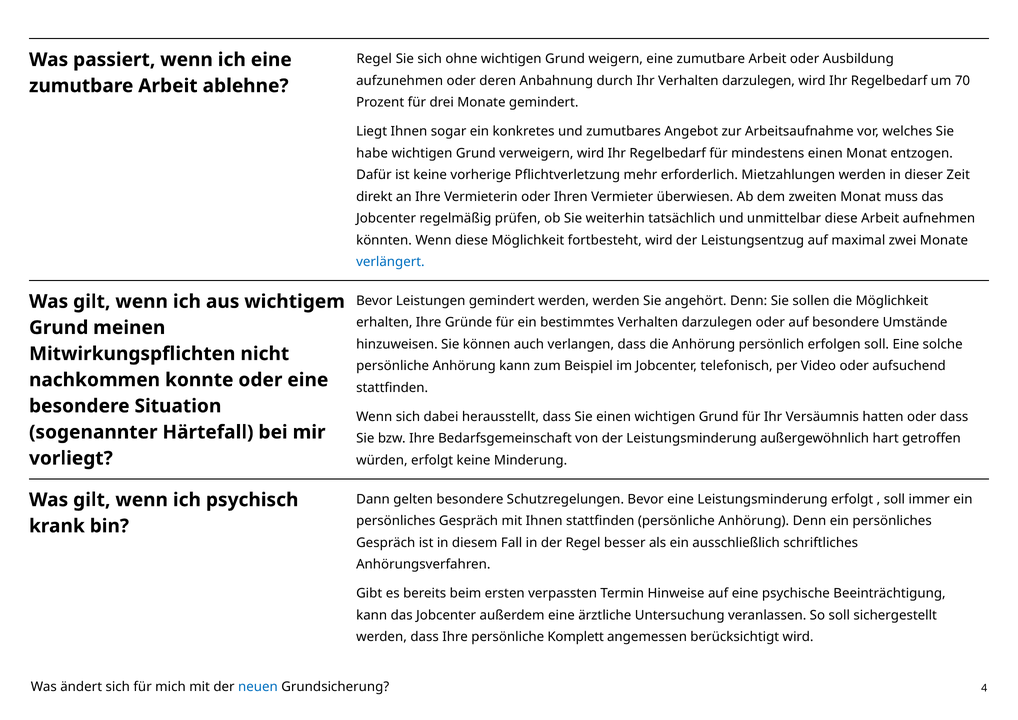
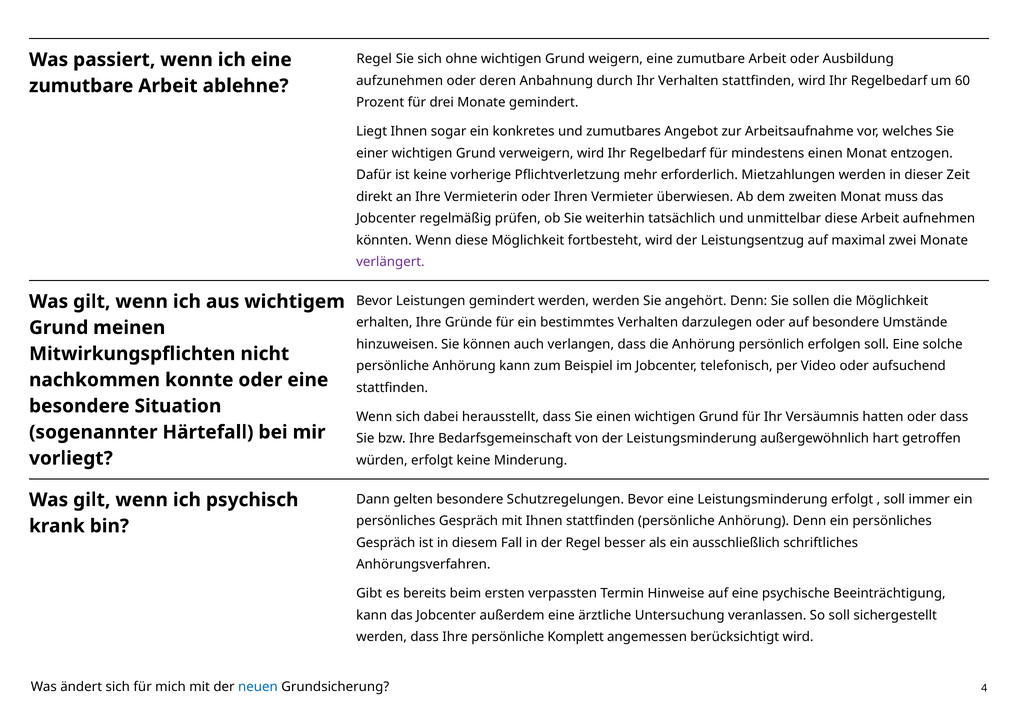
Ihr Verhalten darzulegen: darzulegen -> stattfinden (758, 81)
70: 70 -> 60 (963, 81)
habe: habe -> einer (372, 153)
verlängert colour: blue -> purple (390, 262)
